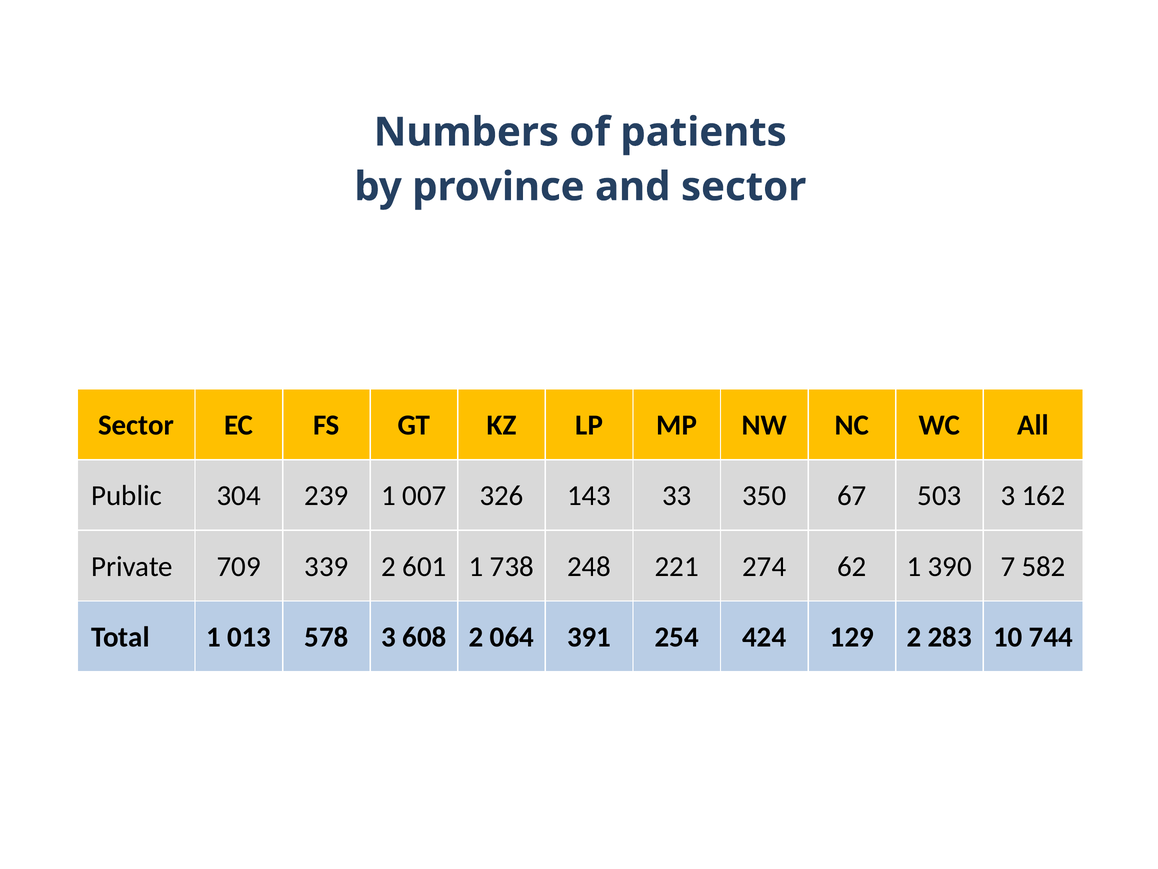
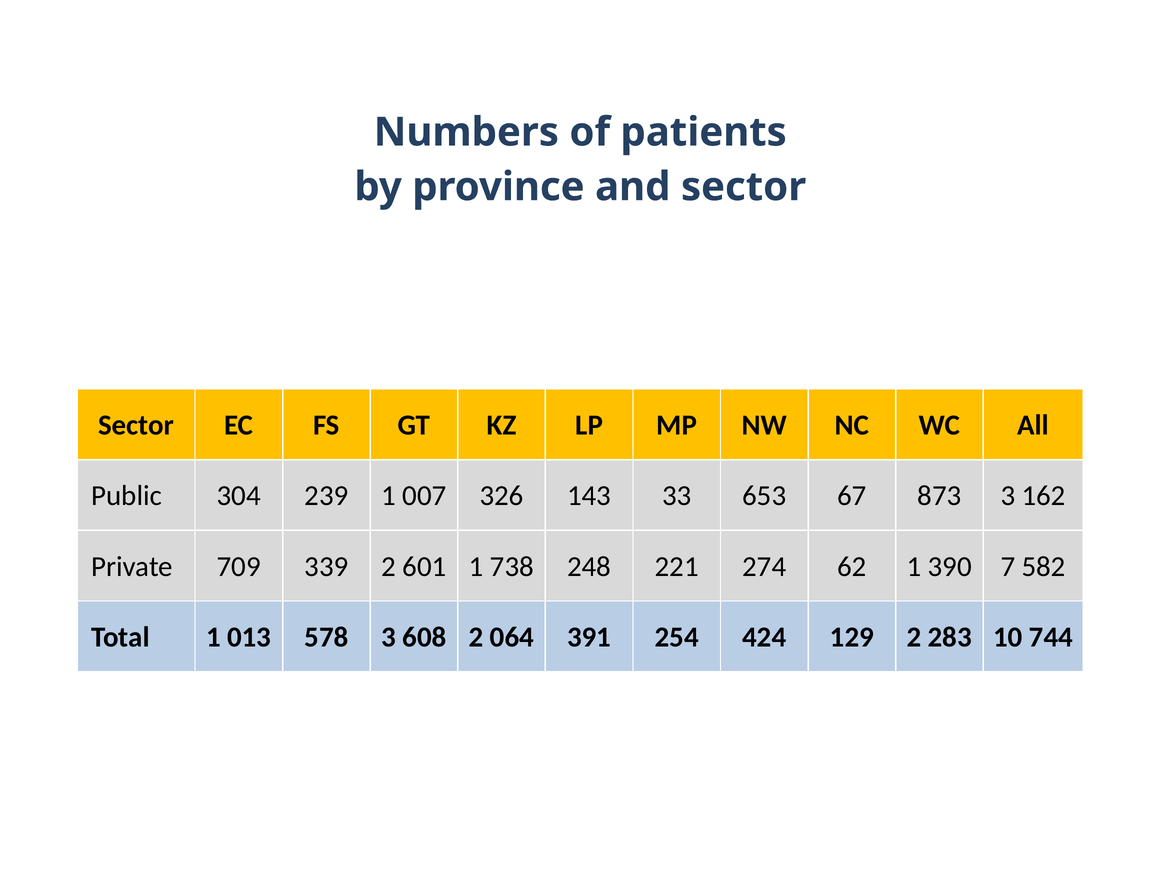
350: 350 -> 653 (764, 496)
503: 503 -> 873 (939, 496)
